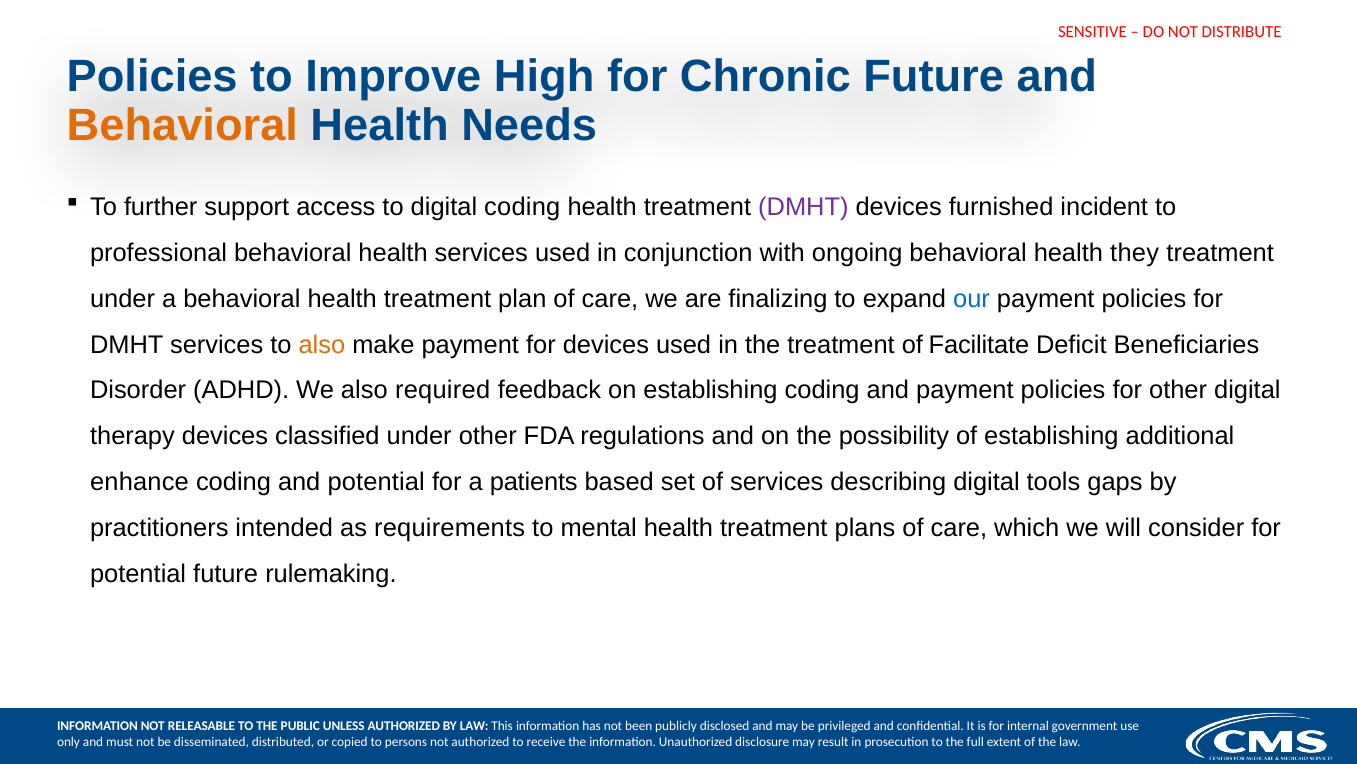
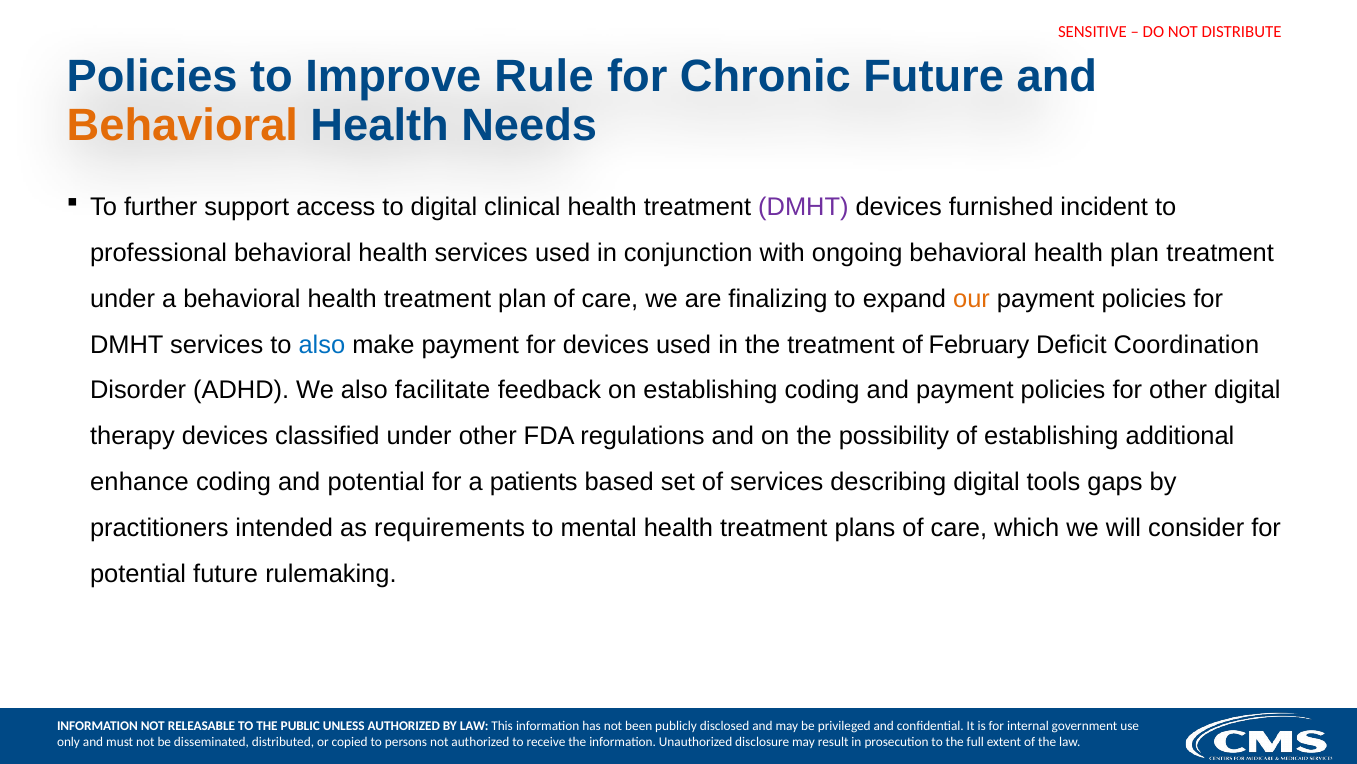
High: High -> Rule (544, 77)
digital coding: coding -> clinical (522, 207)
health they: they -> plan (1135, 253)
our colour: blue -> orange (972, 299)
also colour: orange -> blue (322, 344)
Facilitate: Facilitate -> February (979, 344)
Beneficiaries: Beneficiaries -> Coordination (1186, 344)
required: required -> facilitate (443, 390)
